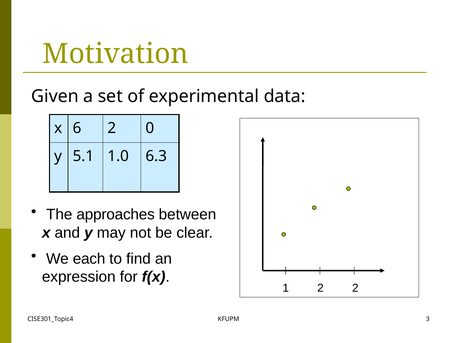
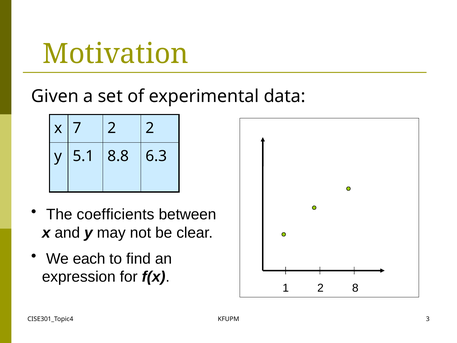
6: 6 -> 7 (77, 128)
2 0: 0 -> 2 (150, 128)
1.0: 1.0 -> 8.8 (118, 156)
approaches: approaches -> coefficients (115, 214)
2 2: 2 -> 8 (355, 288)
